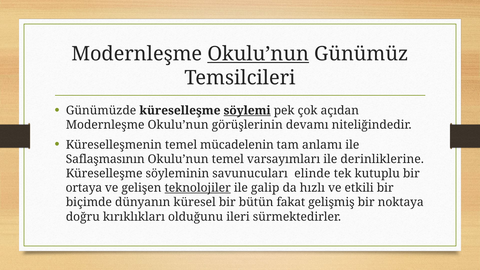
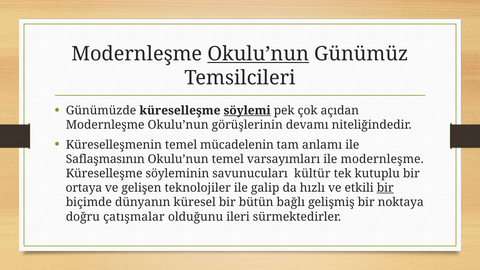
ile derinliklerine: derinliklerine -> modernleşme (382, 159)
elinde: elinde -> kültür (312, 174)
teknolojiler underline: present -> none (198, 188)
bir underline: none -> present (385, 188)
fakat: fakat -> bağlı (291, 202)
kırıklıkları: kırıklıkları -> çatışmalar (134, 217)
